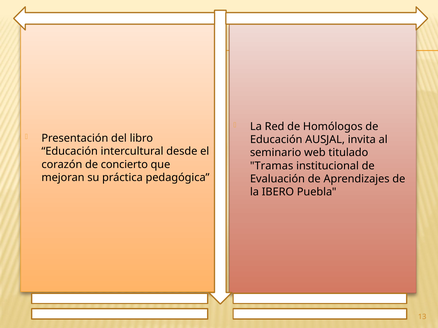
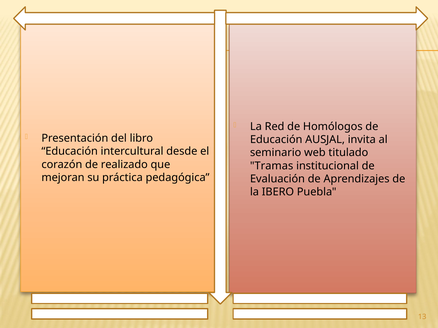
concierto: concierto -> realizado (124, 165)
